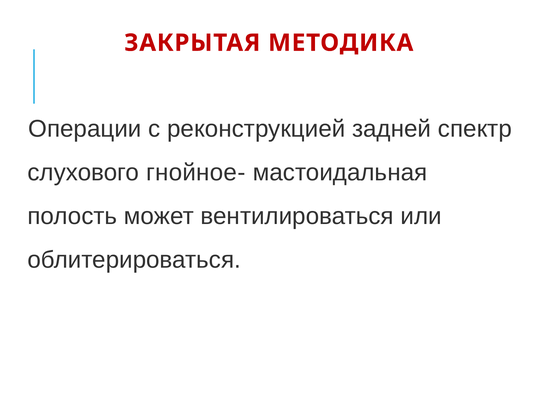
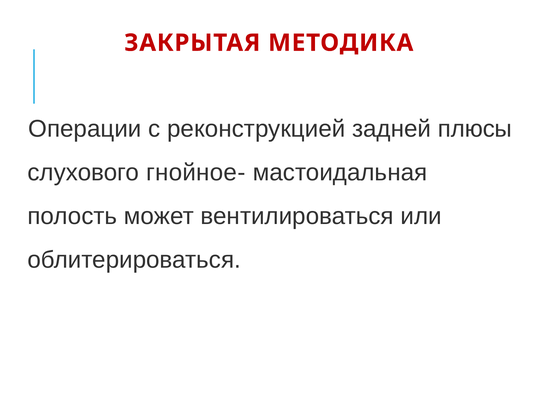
спектр: спектр -> плюсы (475, 129)
